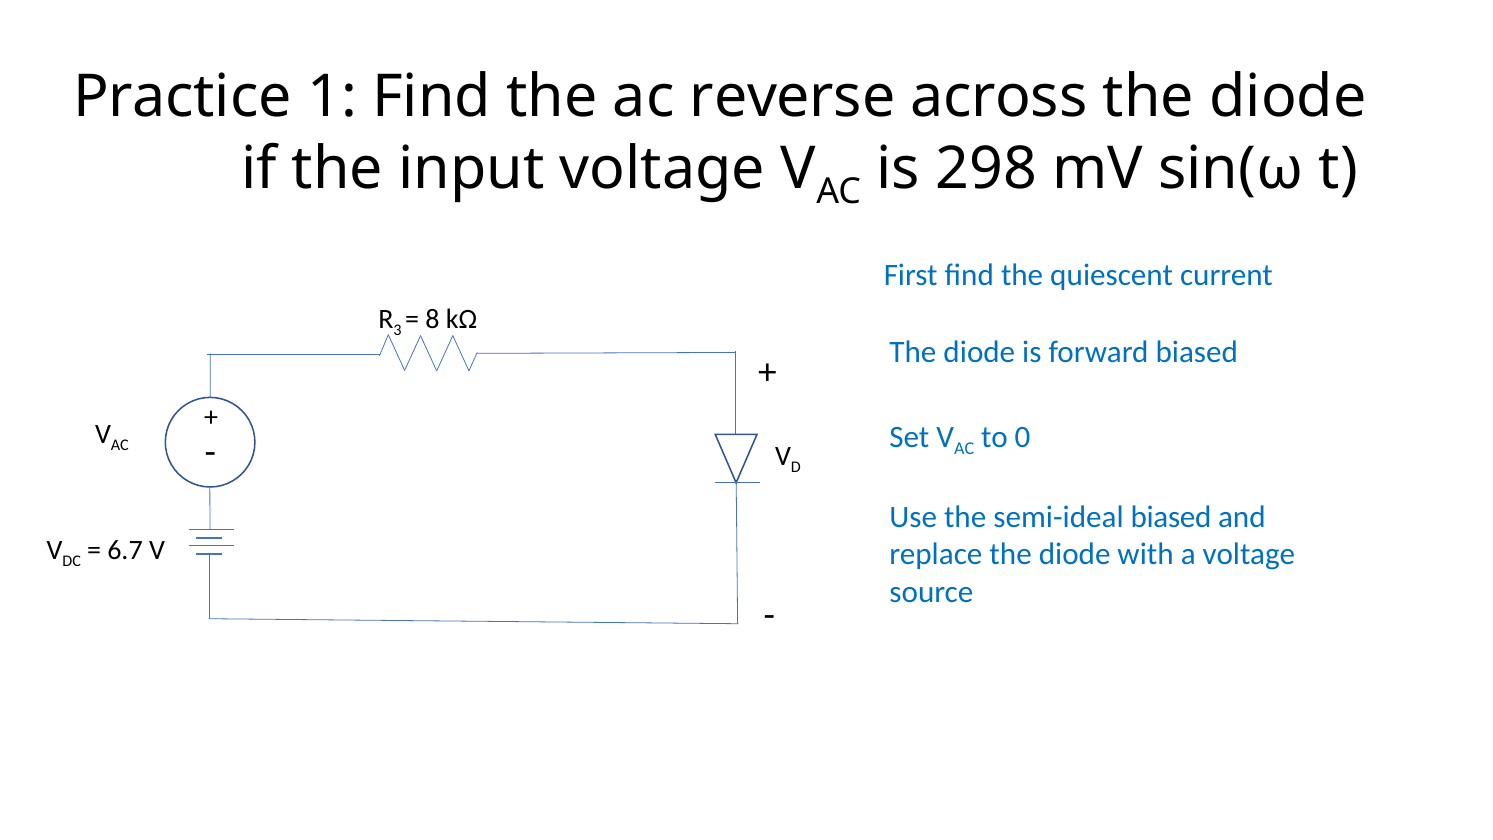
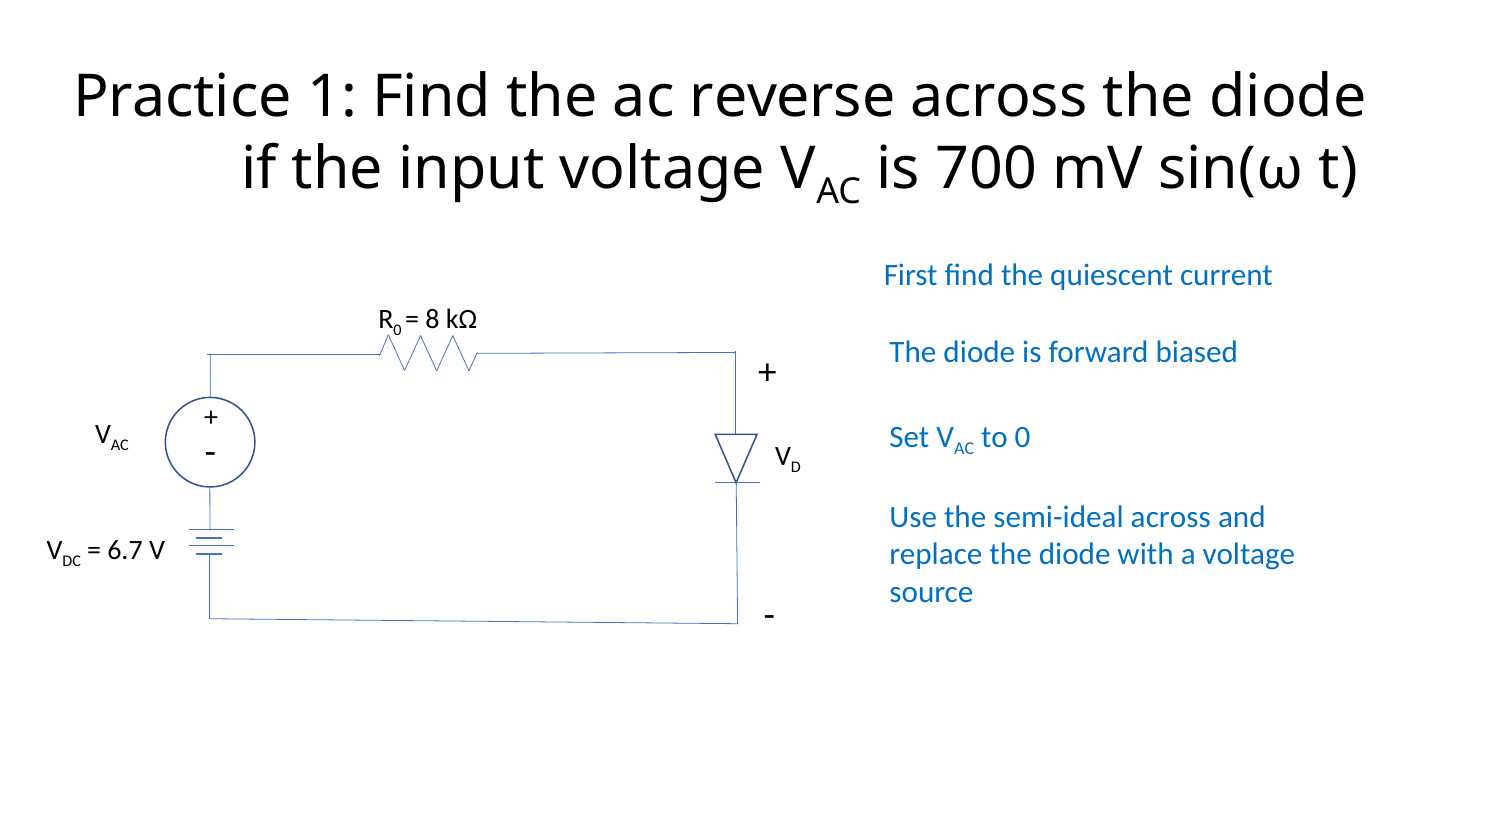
298: 298 -> 700 (986, 169)
3: 3 -> 0 (398, 330)
semi-ideal biased: biased -> across (1171, 517)
